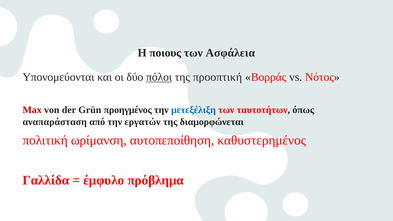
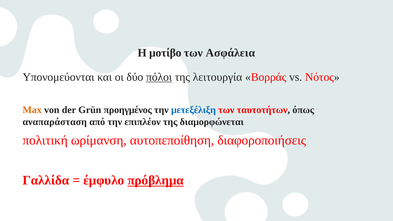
ποιους: ποιους -> μοτίβο (165, 53)
προοπτική: προοπτική -> λειτουργία (217, 77)
Max colour: red -> orange (32, 110)
εργατών: εργατών -> επιπλέον (143, 122)
καθυστερημένος: καθυστερημένος -> διαφοροποιήσεις (262, 140)
πρόβλημα underline: none -> present (156, 180)
